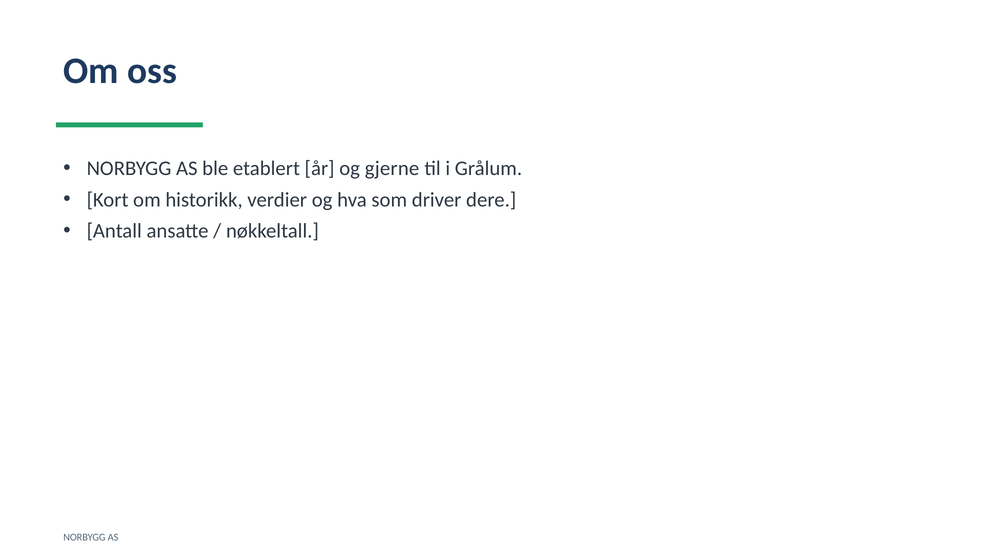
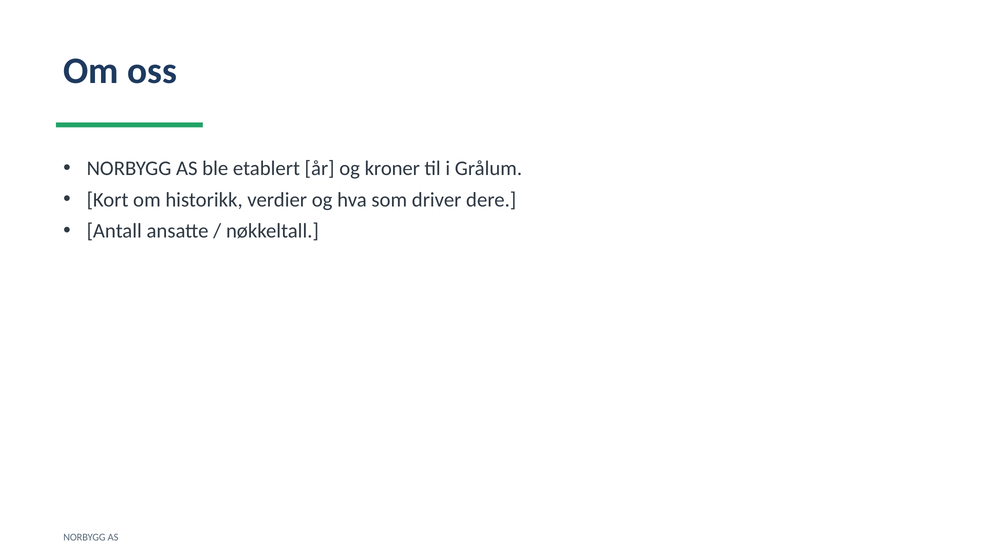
gjerne: gjerne -> kroner (392, 169)
